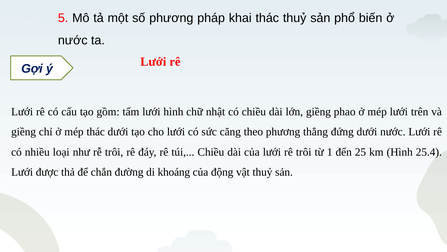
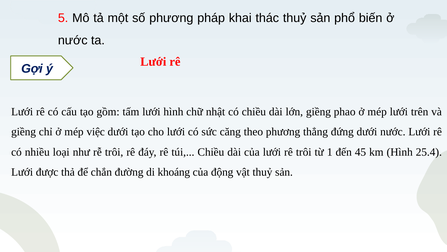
mép thác: thác -> việc (96, 132)
25: 25 -> 45 (360, 152)
